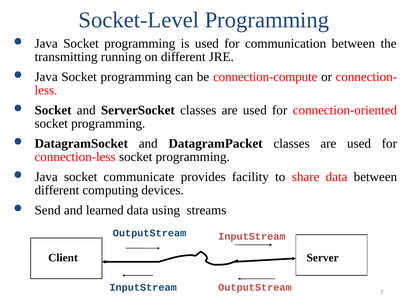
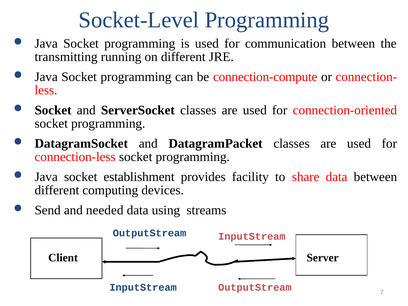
communicate: communicate -> establishment (139, 177)
learned: learned -> needed (105, 210)
